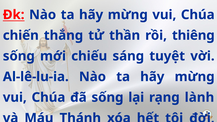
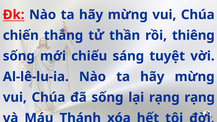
rạng lành: lành -> rạng (200, 97)
